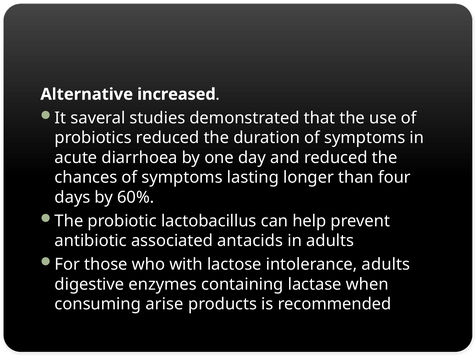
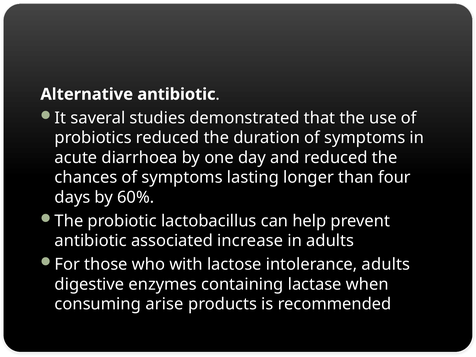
Alternative increased: increased -> antibiotic (176, 94)
antacids: antacids -> increase (250, 241)
